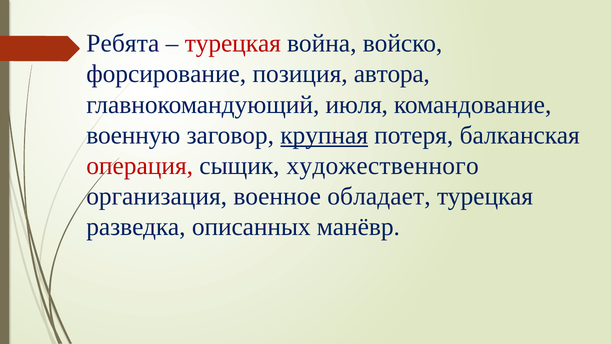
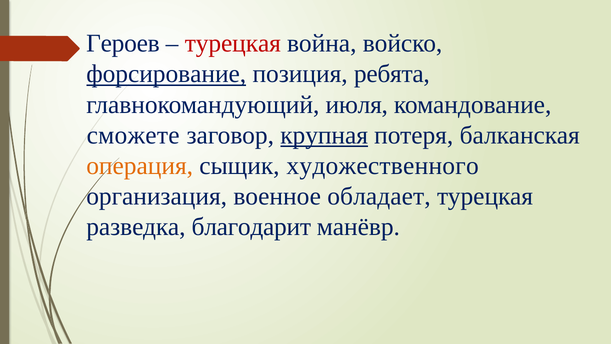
Ребята: Ребята -> Героев (123, 43)
форсирование underline: none -> present (166, 74)
автора: автора -> ребята (392, 74)
военную: военную -> сможете (133, 135)
операция colour: red -> orange (140, 166)
описанных: описанных -> благодарит (251, 227)
